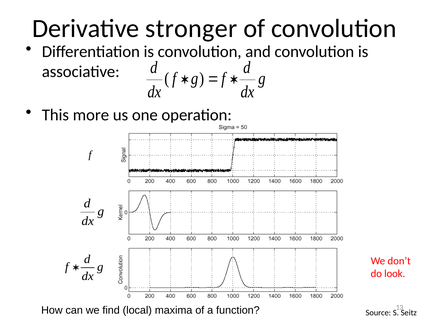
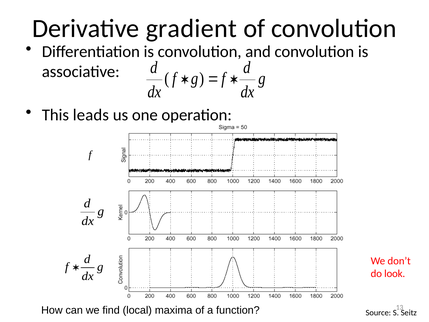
stronger: stronger -> gradient (191, 28)
more: more -> leads (91, 115)
